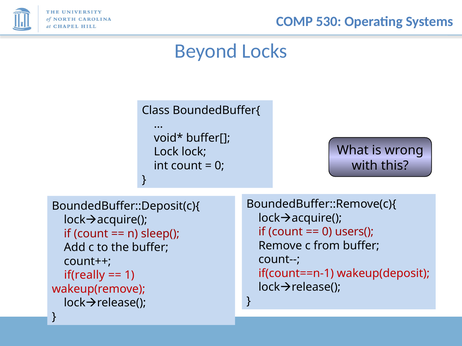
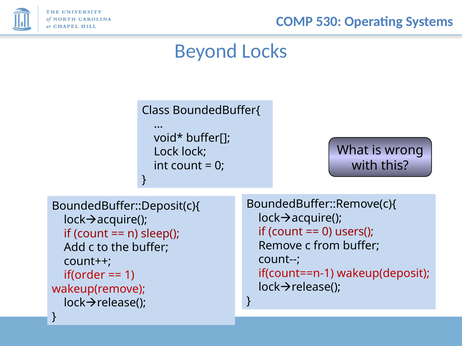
if(really: if(really -> if(order (84, 275)
